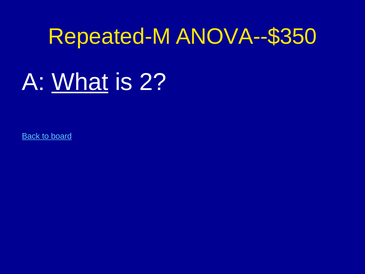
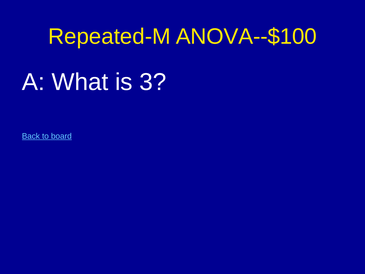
ANOVA--$350: ANOVA--$350 -> ANOVA--$100 (246, 37)
What underline: present -> none (80, 82)
2: 2 -> 3 (153, 82)
